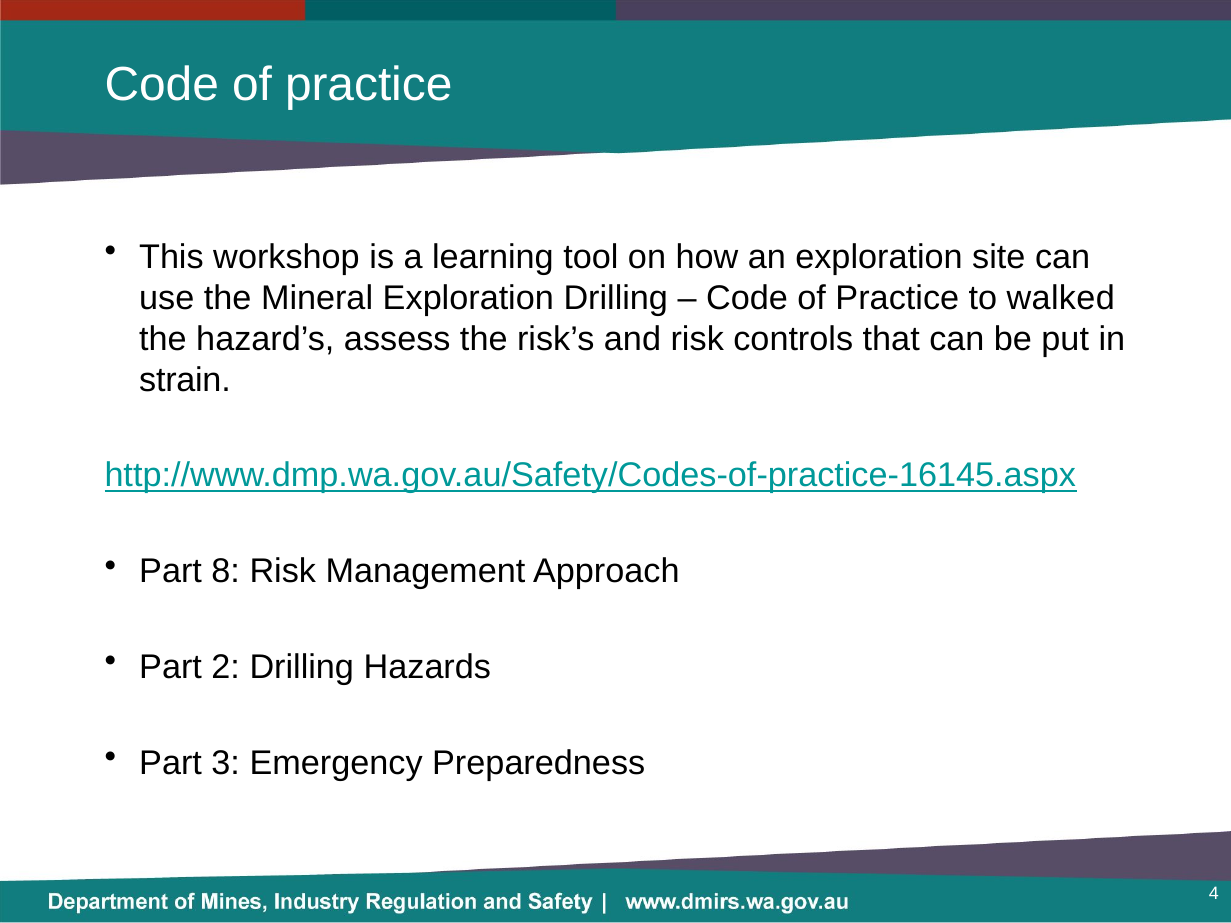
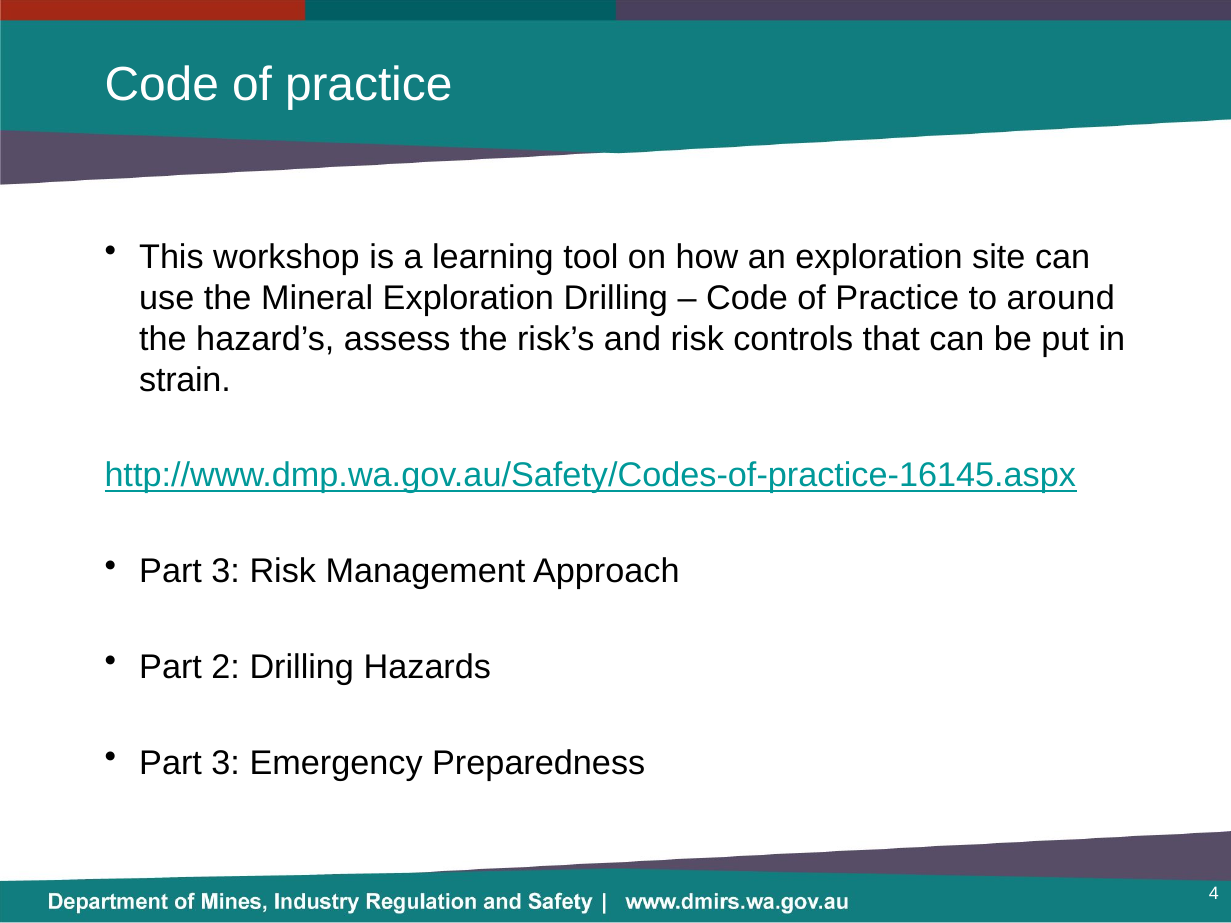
walked: walked -> around (1061, 298)
8: 8 -> 3 (226, 572)
